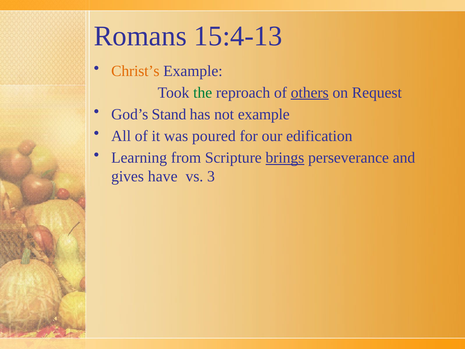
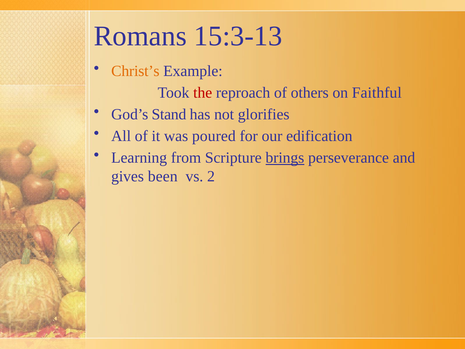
15:4-13: 15:4-13 -> 15:3-13 (238, 36)
the colour: green -> red (203, 93)
others underline: present -> none (310, 93)
Request: Request -> Faithful (377, 93)
not example: example -> glorifies (264, 114)
have: have -> been (163, 176)
3: 3 -> 2 (211, 176)
